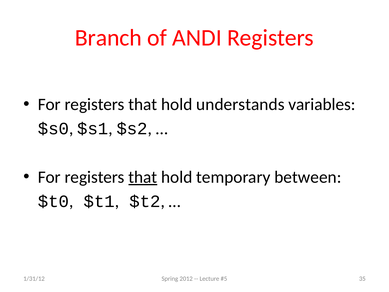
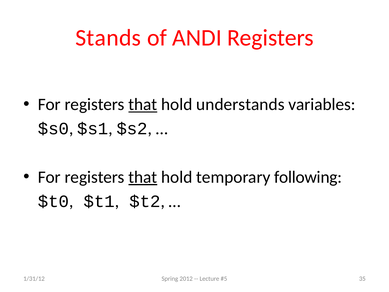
Branch: Branch -> Stands (108, 38)
that underline: none -> present (143, 104)
between: between -> following (308, 177)
